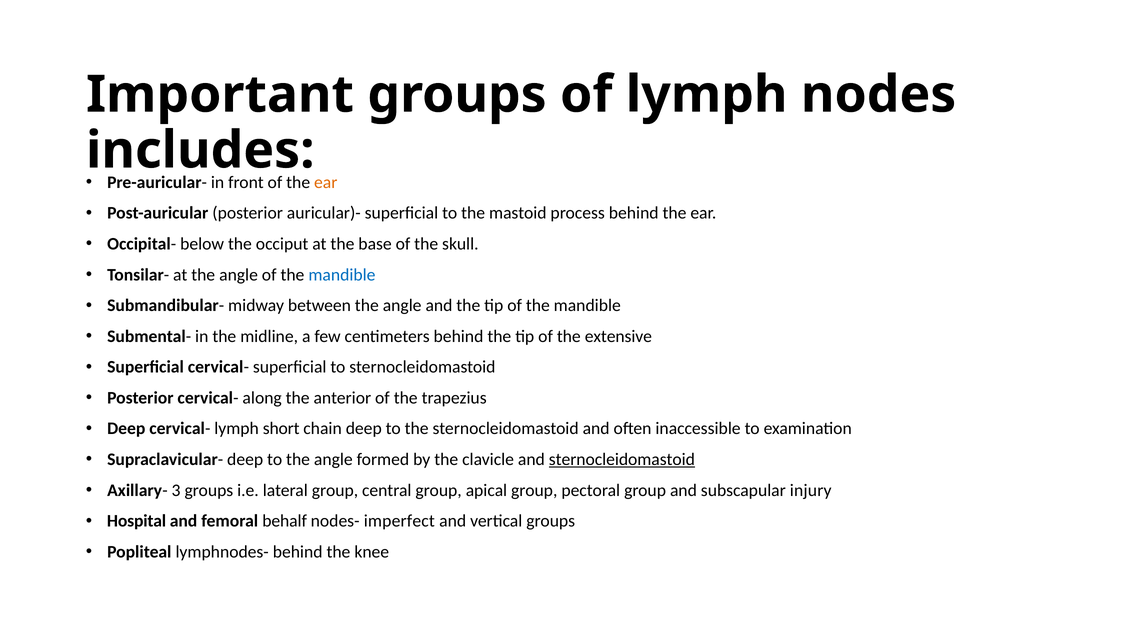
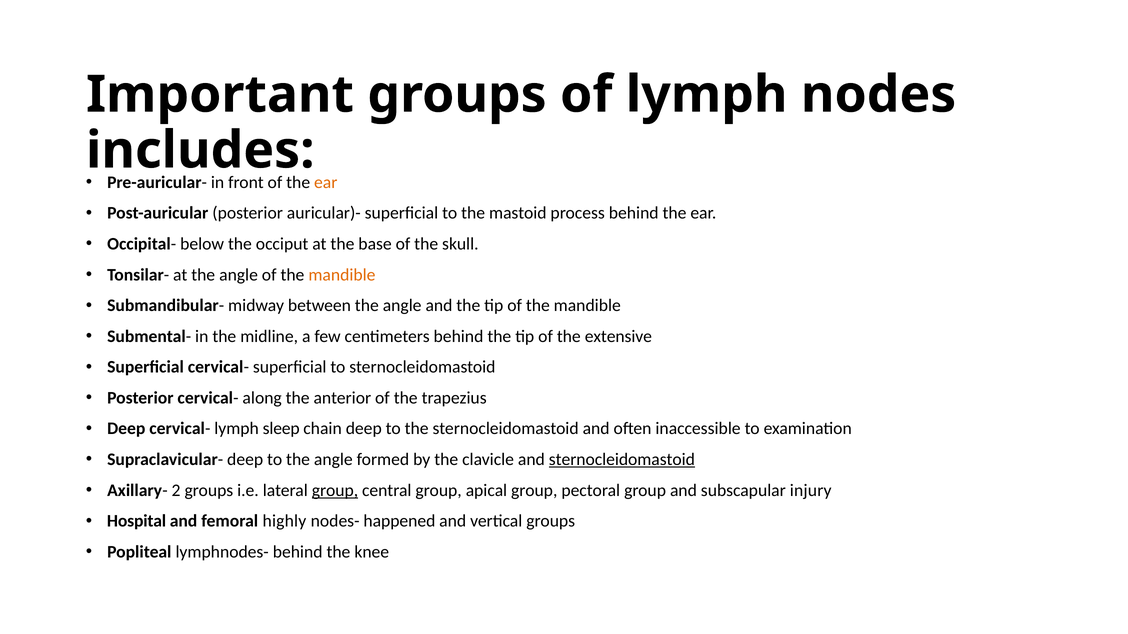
mandible colour: blue -> orange (342, 275)
short: short -> sleep (281, 429)
3: 3 -> 2 (176, 491)
group underline: none -> present (335, 491)
behalf: behalf -> highly (284, 521)
imperfect: imperfect -> happened (399, 521)
